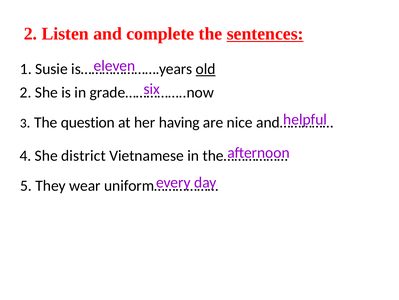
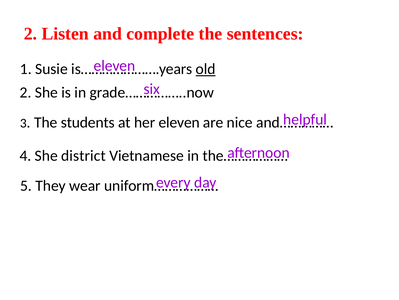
sentences underline: present -> none (265, 34)
question: question -> students (88, 122)
her having: having -> eleven (179, 122)
